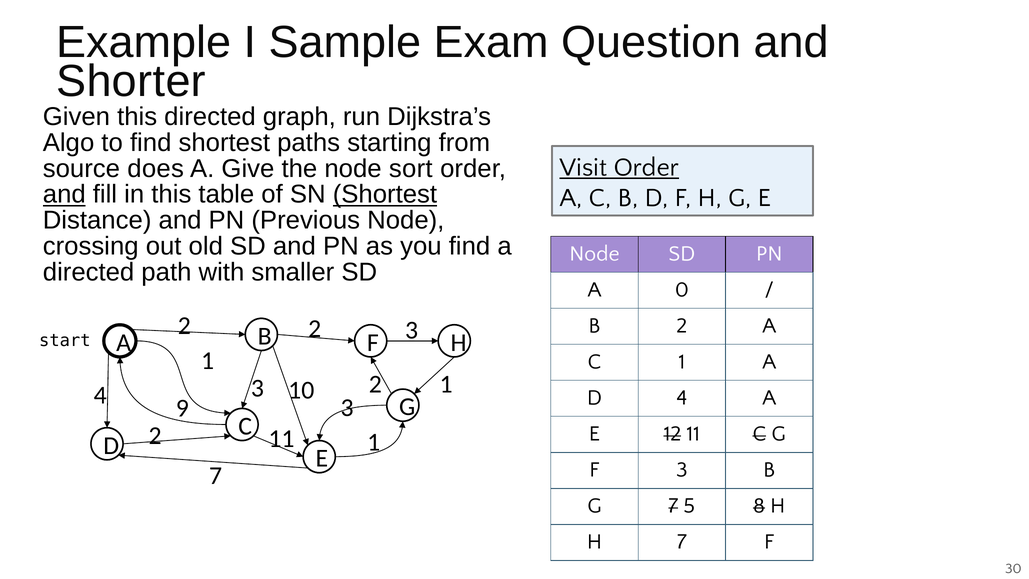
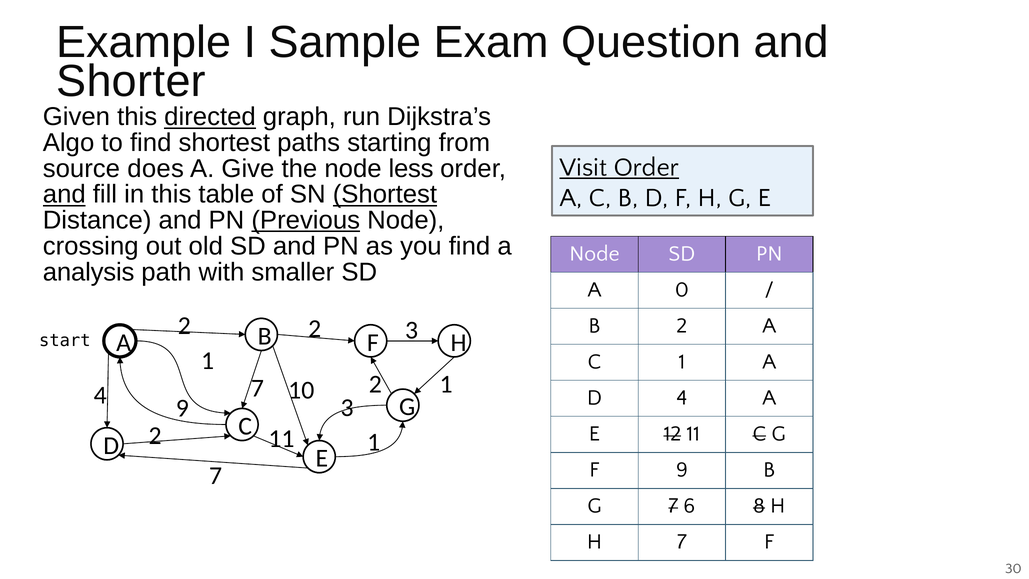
directed underline: none -> present (210, 117)
sort: sort -> less (411, 169)
Previous underline: none -> present (306, 220)
directed: directed -> analysis (89, 272)
4 3: 3 -> 7 (257, 388)
F 3: 3 -> 9 (682, 470)
5: 5 -> 6 (689, 506)
